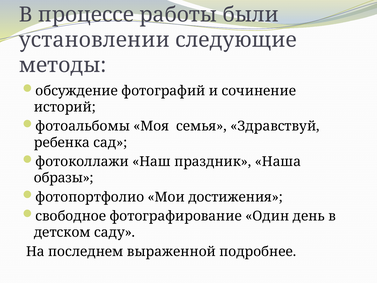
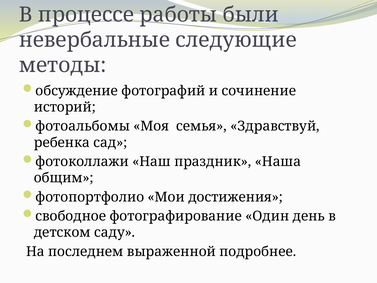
установлении: установлении -> невербальные (94, 40)
образы: образы -> общим (64, 178)
